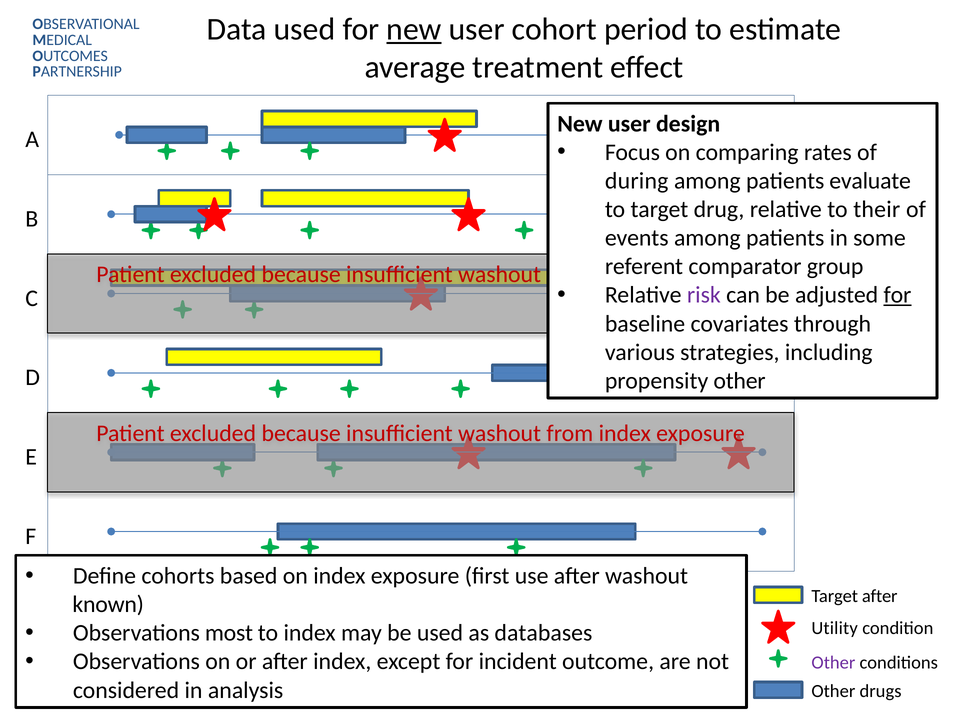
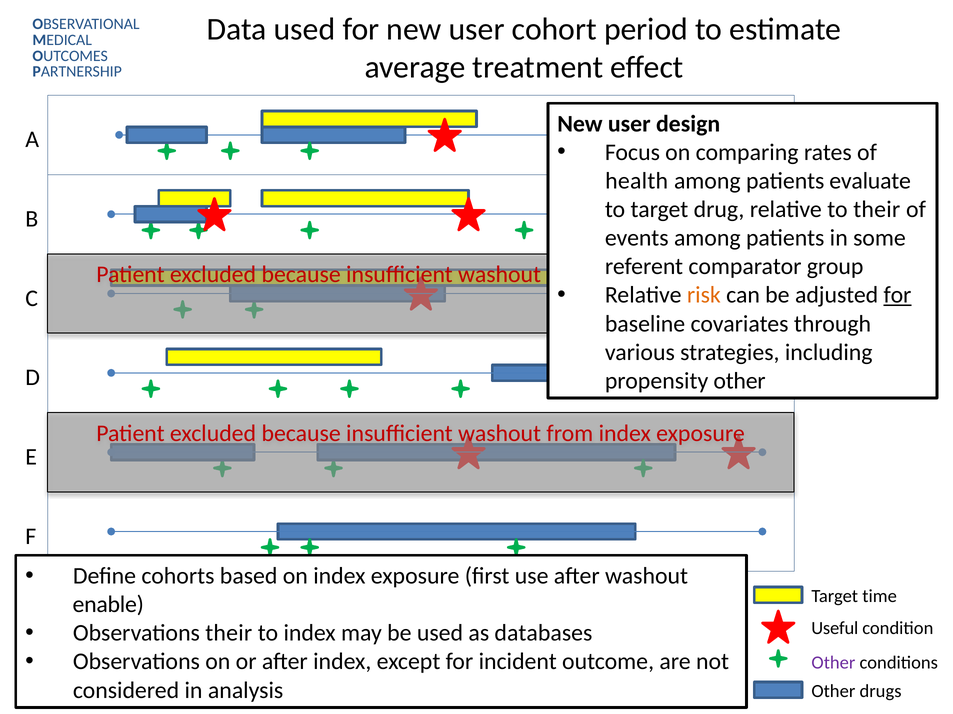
new underline: present -> none (414, 29)
during: during -> health (637, 181)
risk colour: purple -> orange (704, 295)
Target after: after -> time (880, 597)
known: known -> enable (108, 605)
Utility: Utility -> Useful (835, 629)
Observations most: most -> their (229, 634)
